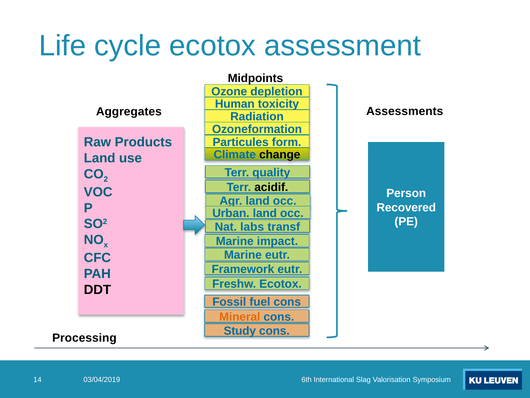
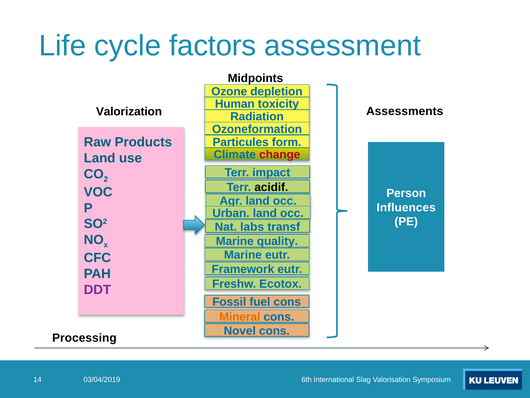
cycle ecotox: ecotox -> factors (213, 46)
Aggregates: Aggregates -> Valorization (129, 111)
change colour: black -> red (280, 155)
quality: quality -> impact (271, 172)
Recovered: Recovered -> Influences (406, 207)
impact: impact -> quality (277, 241)
DDT colour: black -> purple (97, 289)
Study: Study -> Novel (240, 330)
